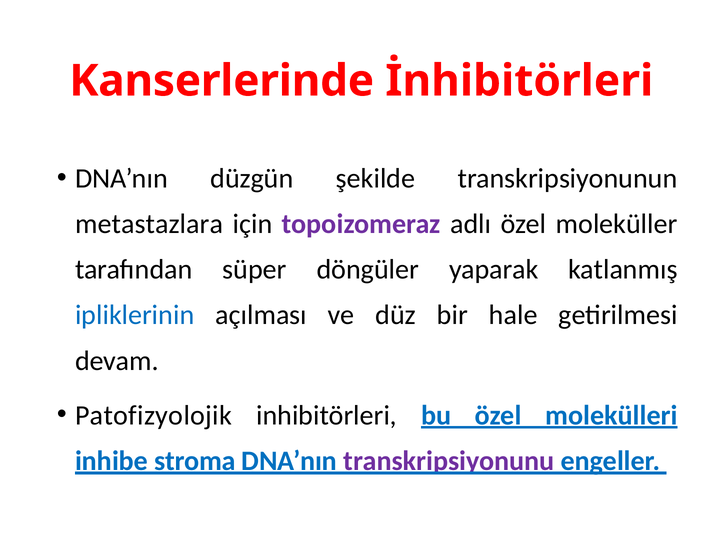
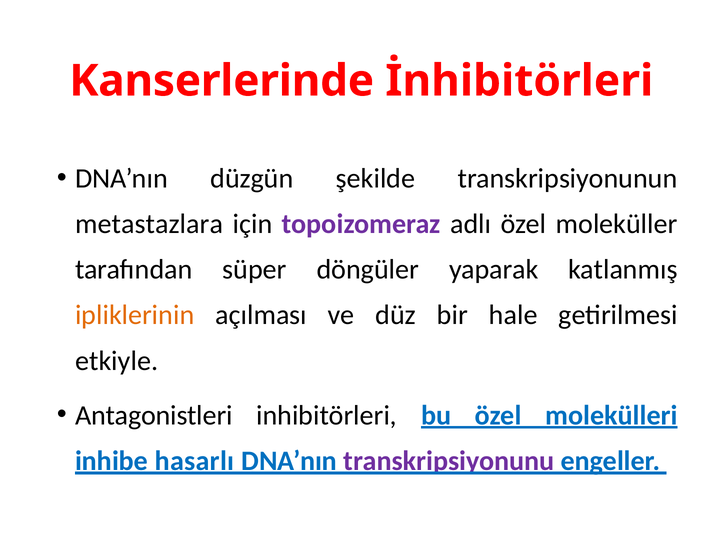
ipliklerinin colour: blue -> orange (135, 315)
devam: devam -> etkiyle (117, 361)
Patofizyolojik: Patofizyolojik -> Antagonistleri (154, 415)
stroma: stroma -> hasarlı (195, 461)
